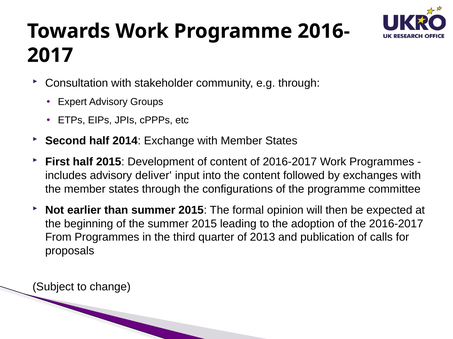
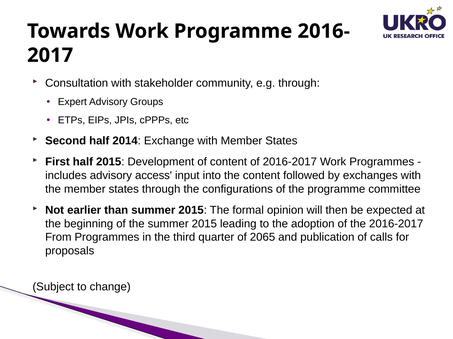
deliver: deliver -> access (154, 176)
2013: 2013 -> 2065 (263, 238)
